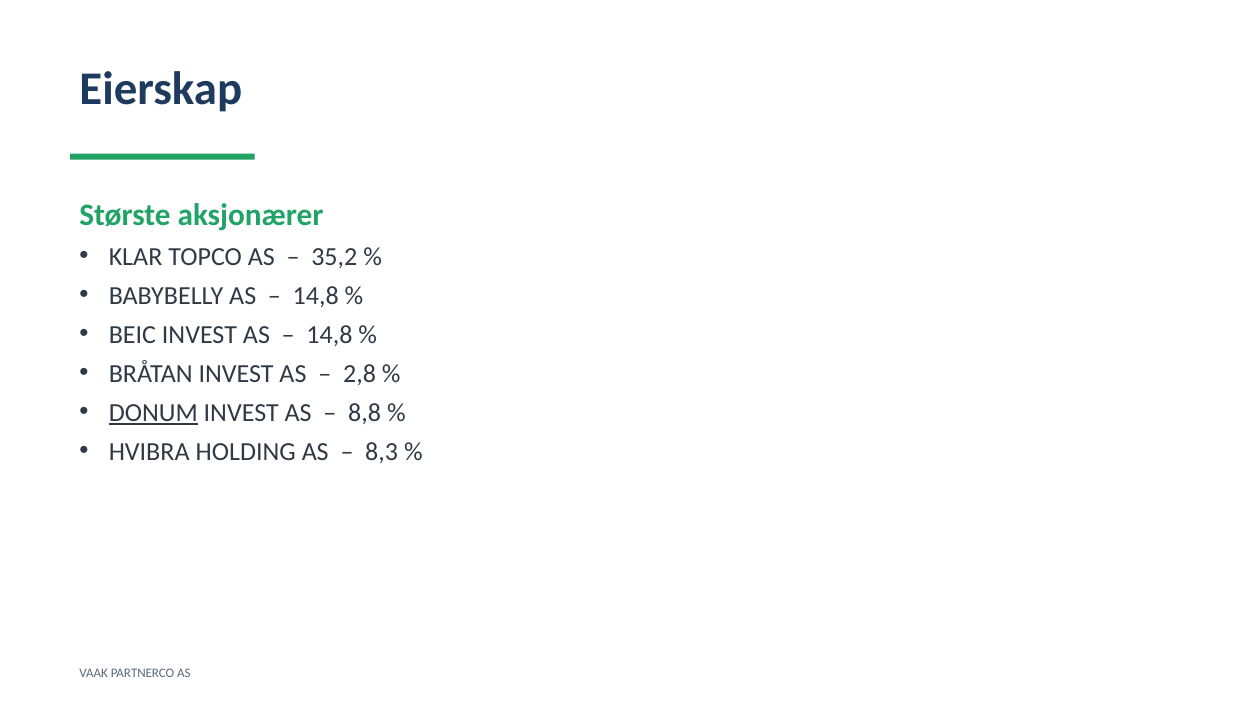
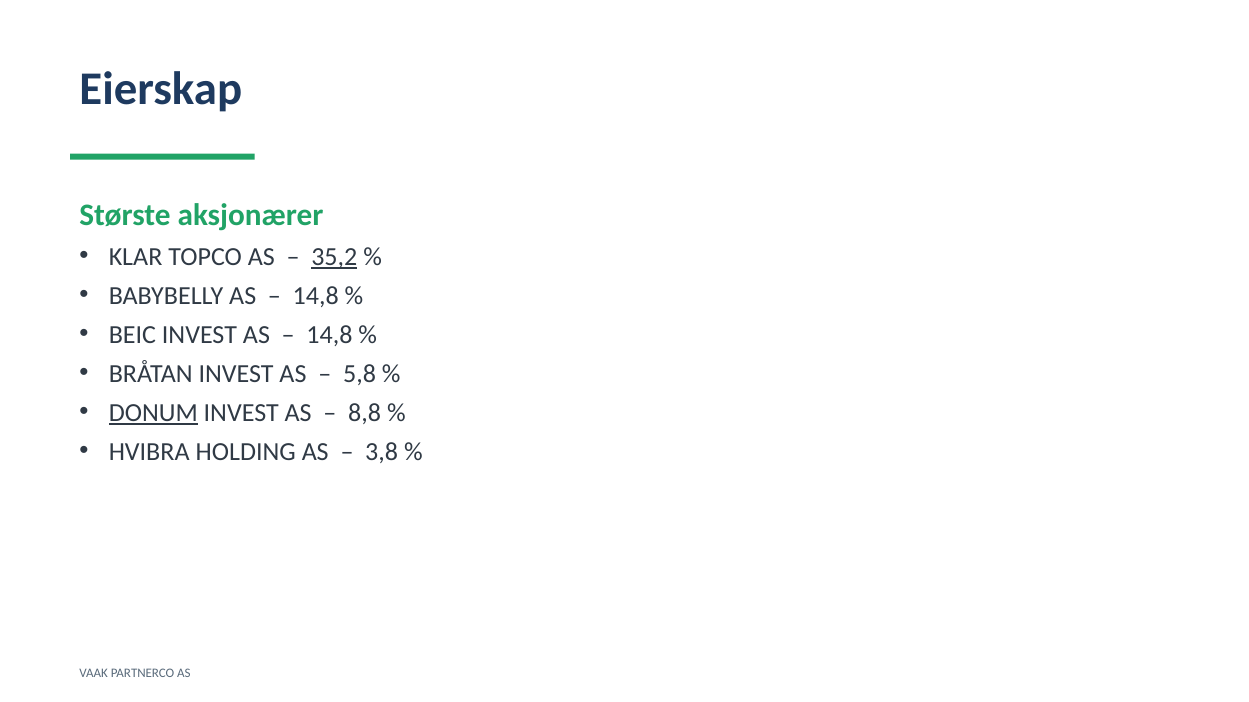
35,2 underline: none -> present (334, 257)
2,8: 2,8 -> 5,8 (360, 374)
8,3: 8,3 -> 3,8 (382, 452)
